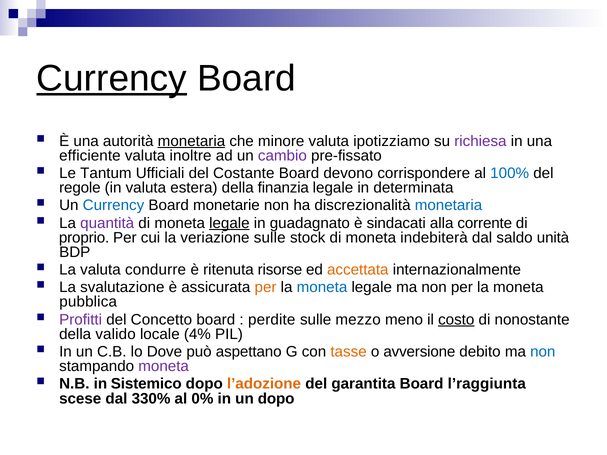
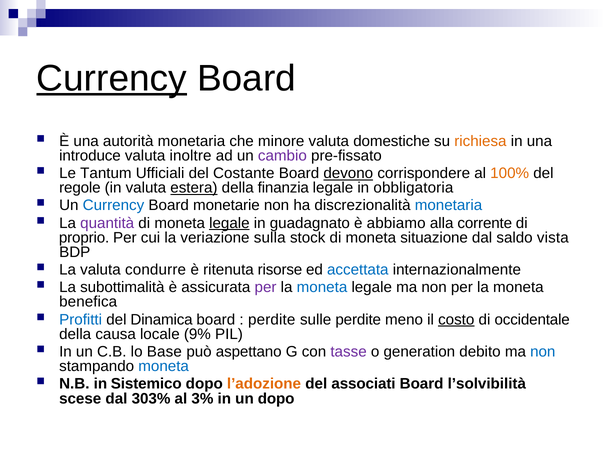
monetaria underline: present -> none (191, 141)
ipotizziamo: ipotizziamo -> domestiche (392, 141)
richiesa colour: purple -> orange (480, 141)
efficiente: efficiente -> introduce (90, 156)
devono underline: none -> present (348, 173)
100% colour: blue -> orange (510, 173)
estera underline: none -> present (194, 188)
determinata: determinata -> obbligatoria (413, 188)
sindacati: sindacati -> abbiamo (396, 223)
veriazione sulle: sulle -> sulla (270, 238)
indebiterà: indebiterà -> situazione (434, 238)
unità: unità -> vista (553, 238)
accettata colour: orange -> blue (358, 270)
svalutazione: svalutazione -> subottimalità (122, 288)
per colour: orange -> purple (266, 288)
pubblica: pubblica -> benefica (88, 302)
Profitti colour: purple -> blue (81, 320)
Concetto: Concetto -> Dinamica (162, 320)
sulle mezzo: mezzo -> perdite (358, 320)
nonostante: nonostante -> occidentale (532, 320)
valido: valido -> causa (116, 334)
4%: 4% -> 9% (197, 334)
Dove: Dove -> Base (164, 352)
tasse colour: orange -> purple (349, 352)
avversione: avversione -> generation (419, 352)
moneta colour: purple -> blue (164, 367)
garantita: garantita -> associati (363, 384)
l’raggiunta: l’raggiunta -> l’solvibilità (487, 384)
330%: 330% -> 303% (151, 399)
0%: 0% -> 3% (202, 399)
